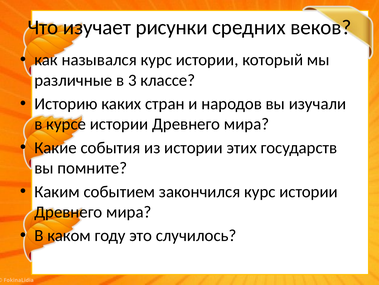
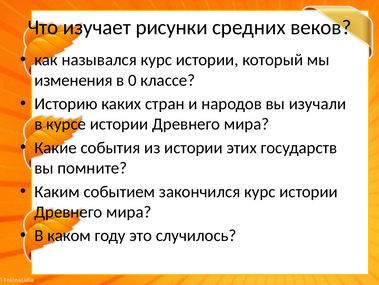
различные: различные -> изменения (73, 80)
3: 3 -> 0 (132, 80)
